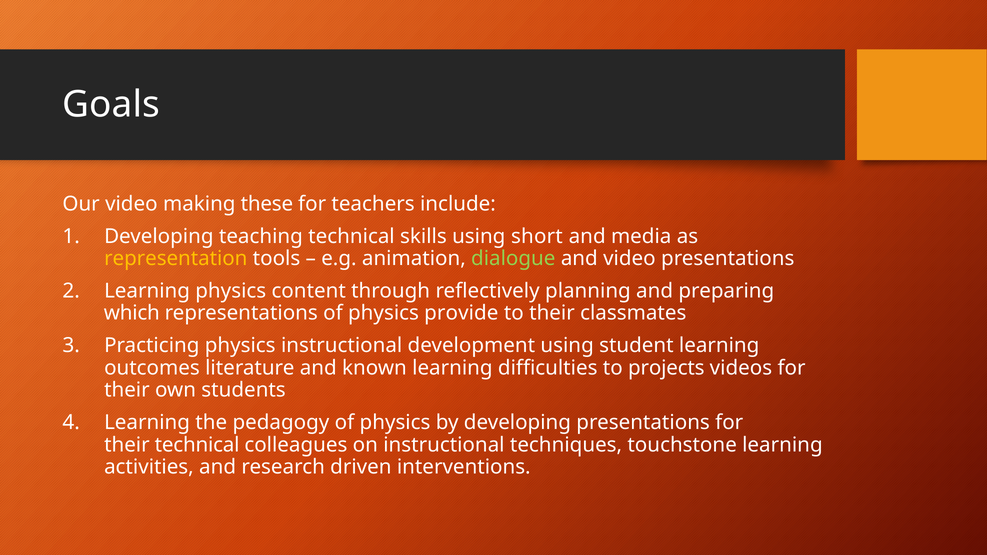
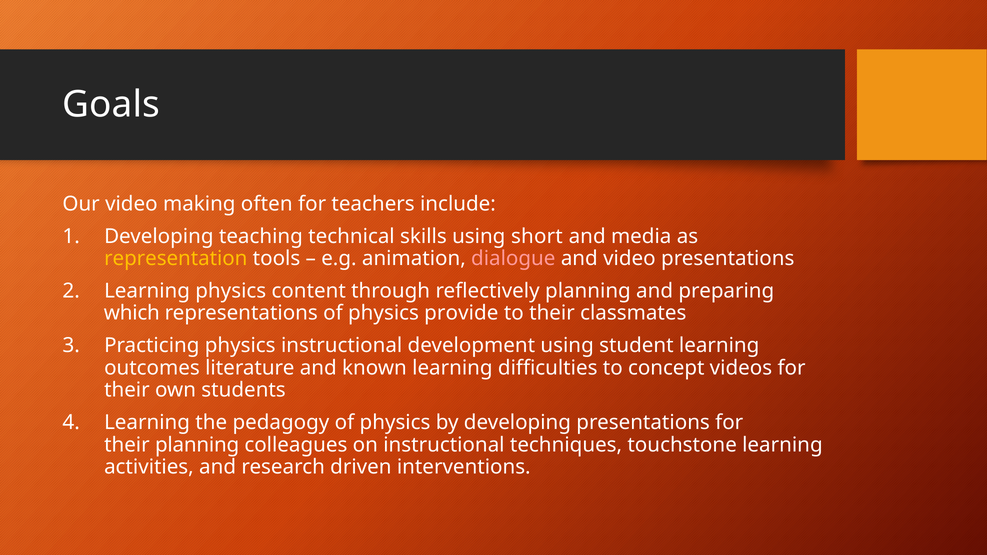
these: these -> often (267, 204)
dialogue colour: light green -> pink (513, 259)
projects: projects -> concept (666, 368)
their technical: technical -> planning (197, 445)
